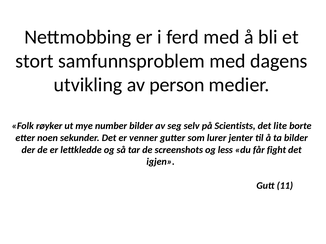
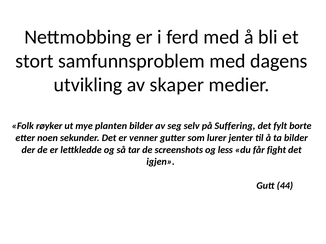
person: person -> skaper (177, 85)
number: number -> planten (111, 126)
Scientists: Scientists -> Suffering (235, 126)
lite: lite -> fylt (280, 126)
11: 11 -> 44 (285, 186)
